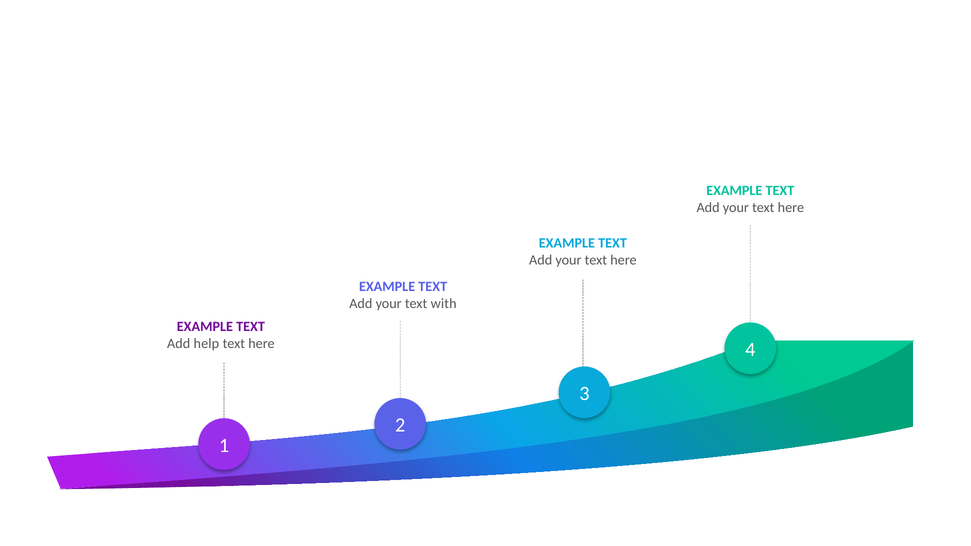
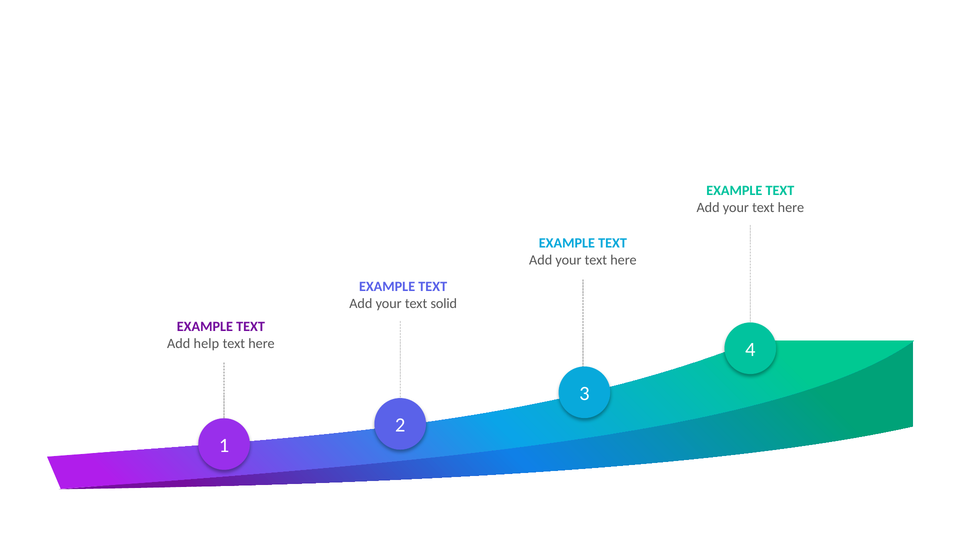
with: with -> solid (444, 304)
